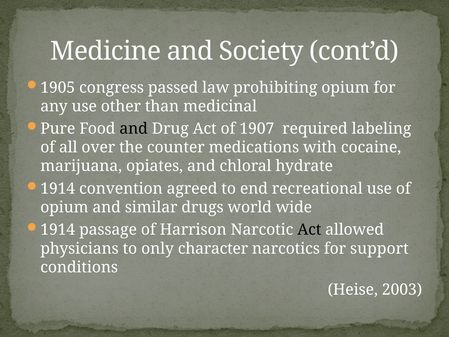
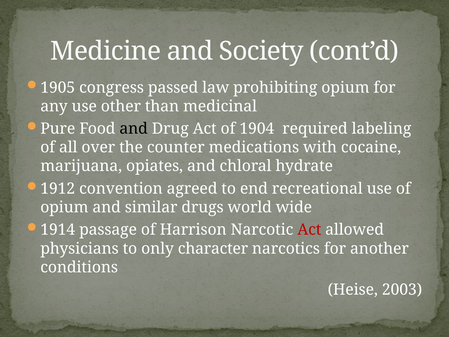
1907: 1907 -> 1904 (257, 129)
1914: 1914 -> 1912 (58, 188)
Act colour: black -> red (309, 230)
support: support -> another (379, 248)
